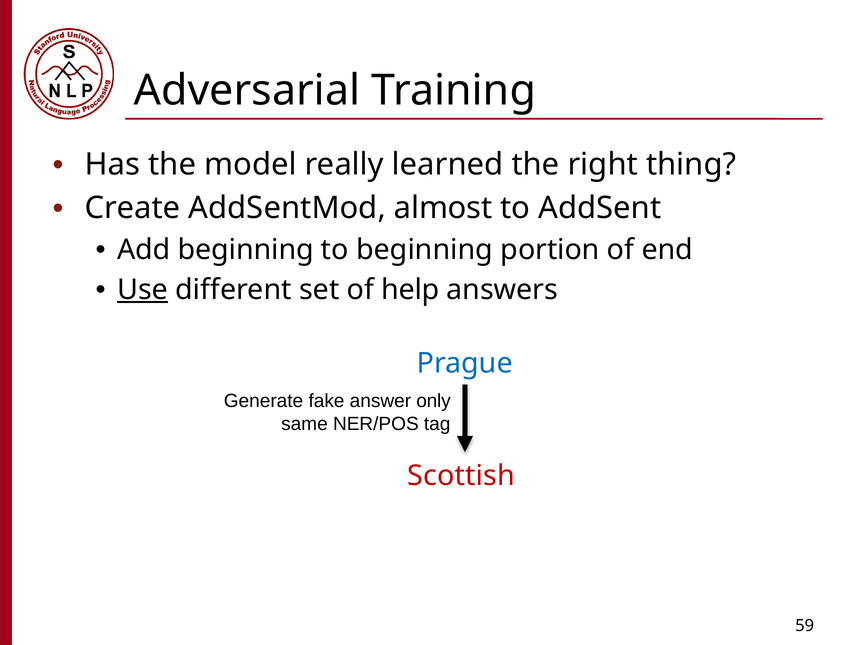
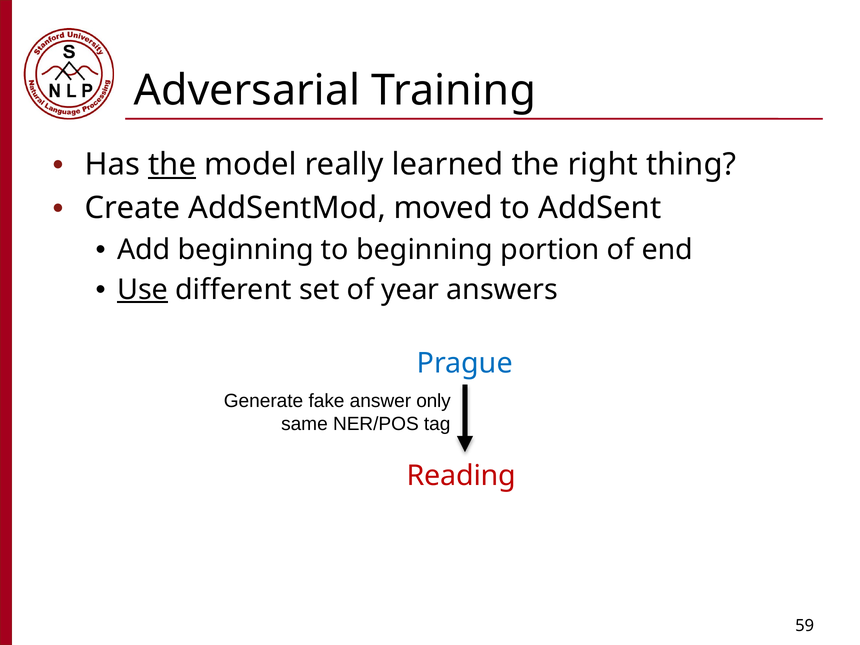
the underline: none -> present (172, 165)
almost: almost -> moved (443, 208)
help: help -> year (410, 290)
Scottish: Scottish -> Reading (461, 476)
